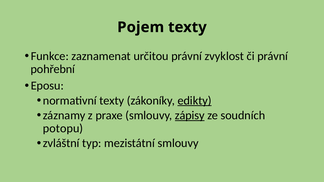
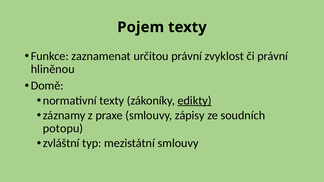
pohřební: pohřební -> hliněnou (53, 69)
Eposu: Eposu -> Domě (47, 86)
zápisy underline: present -> none (190, 115)
